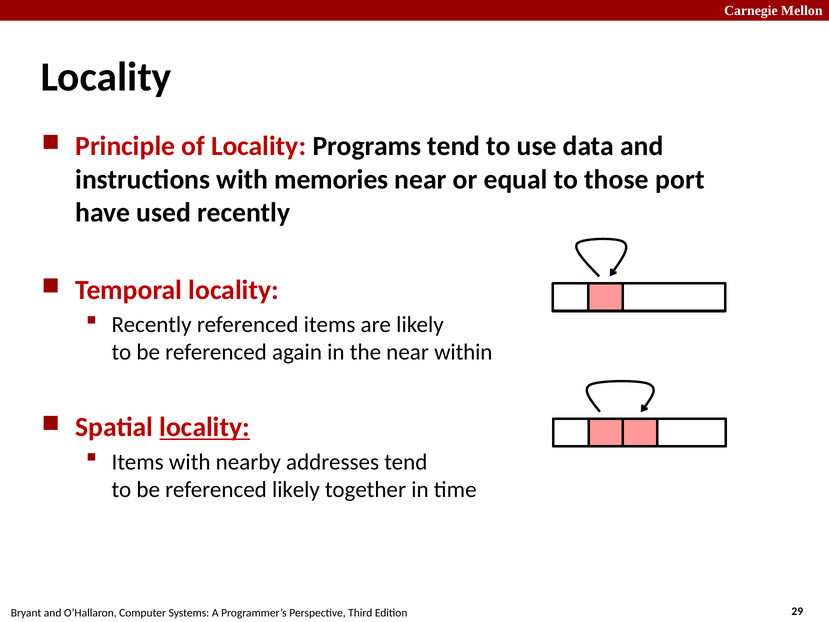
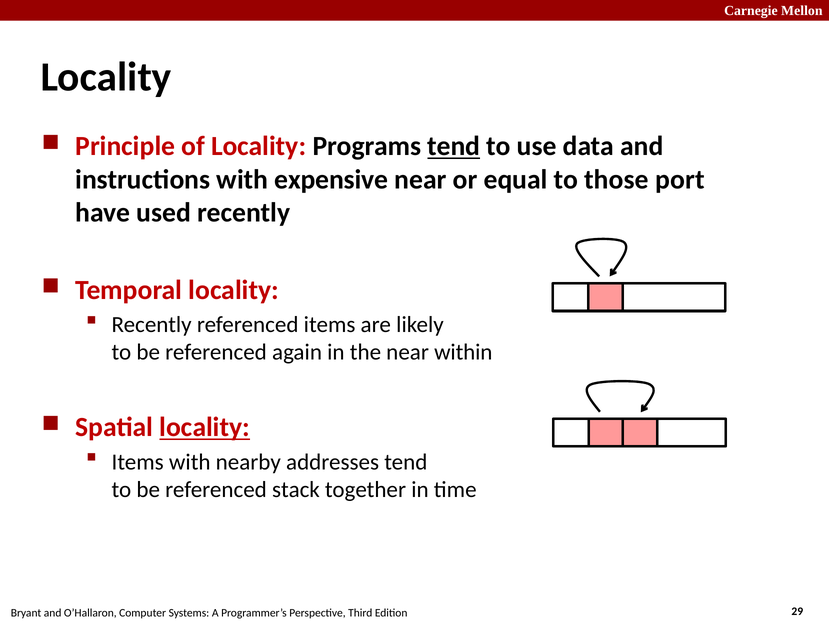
tend underline: none -> present (454, 146)
memories: memories -> expensive (331, 179)
referenced likely: likely -> stack (296, 489)
